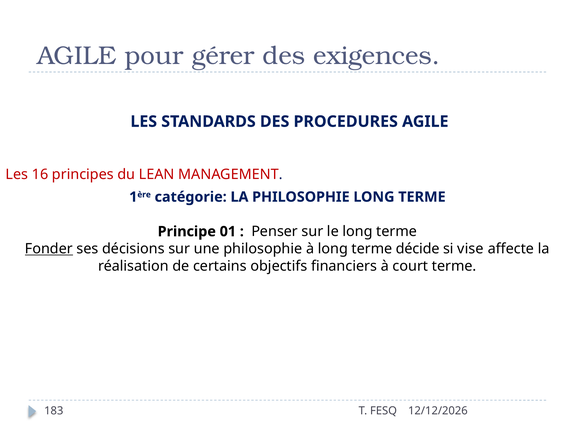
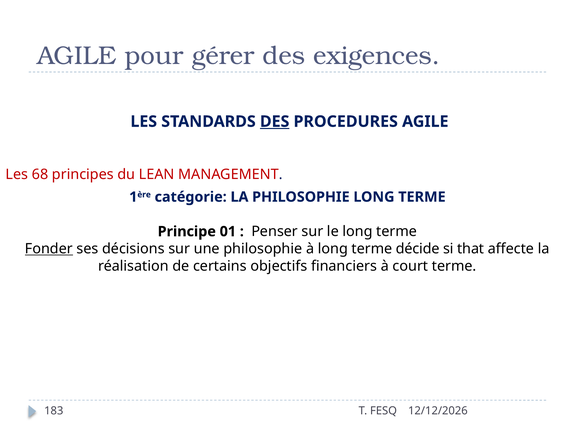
DES underline: none -> present (275, 121)
16: 16 -> 68 (40, 174)
vise: vise -> that (471, 248)
